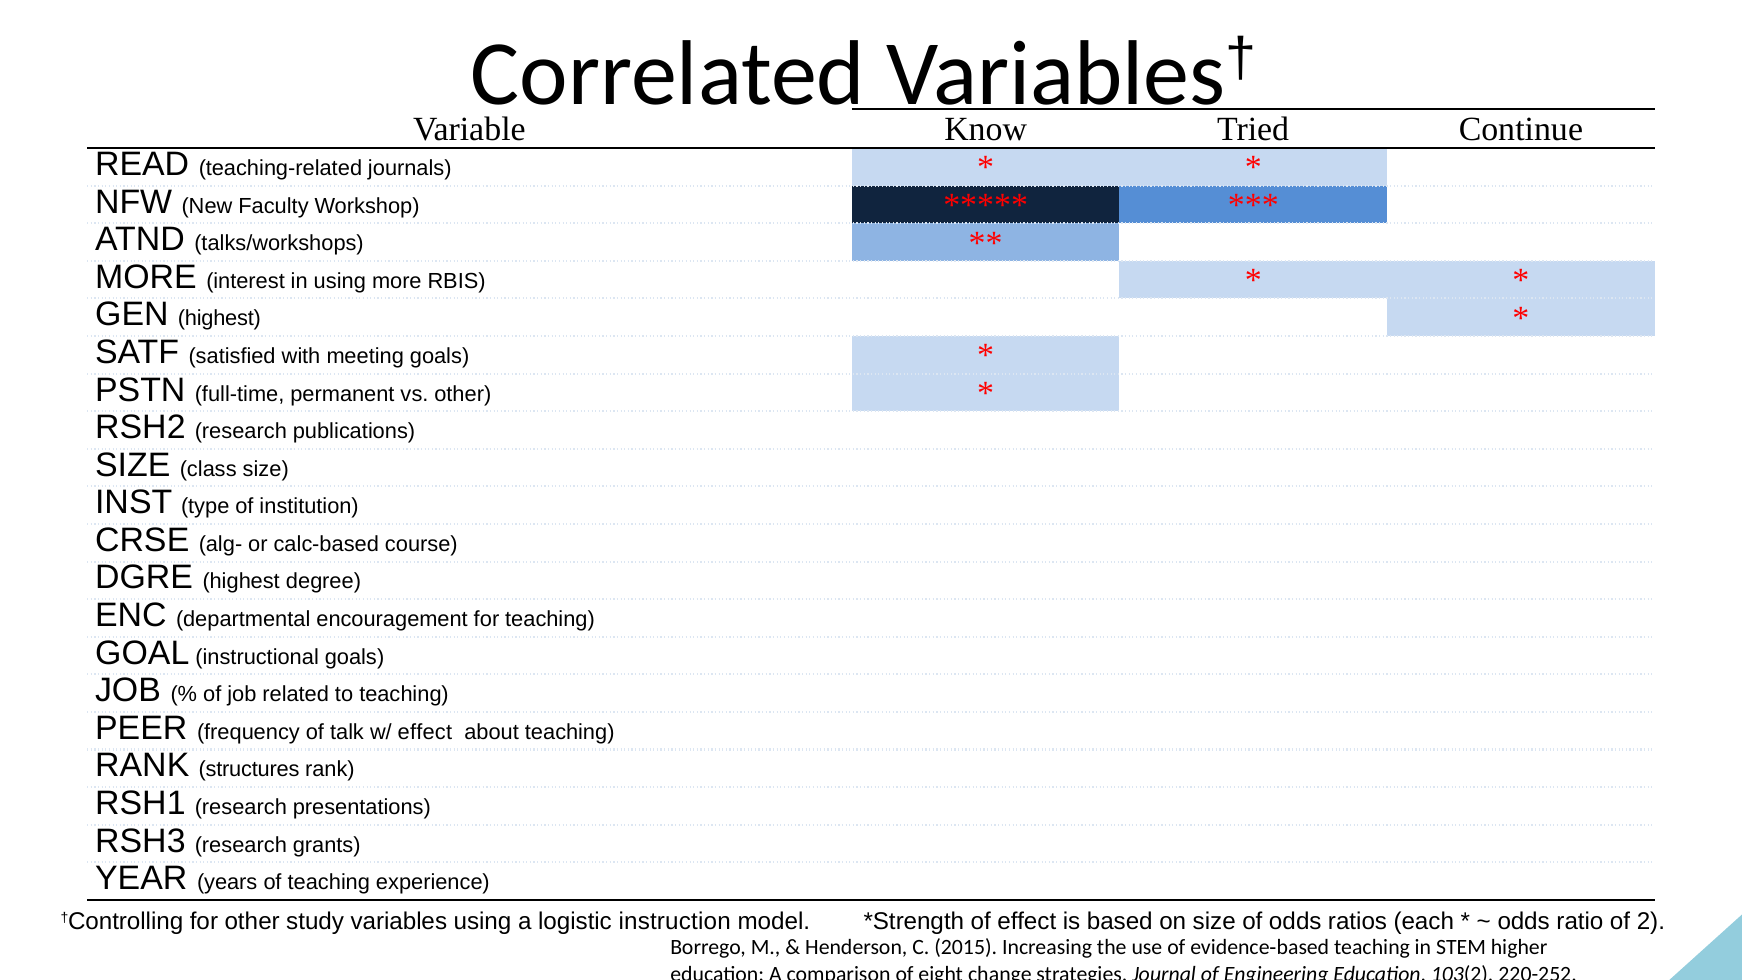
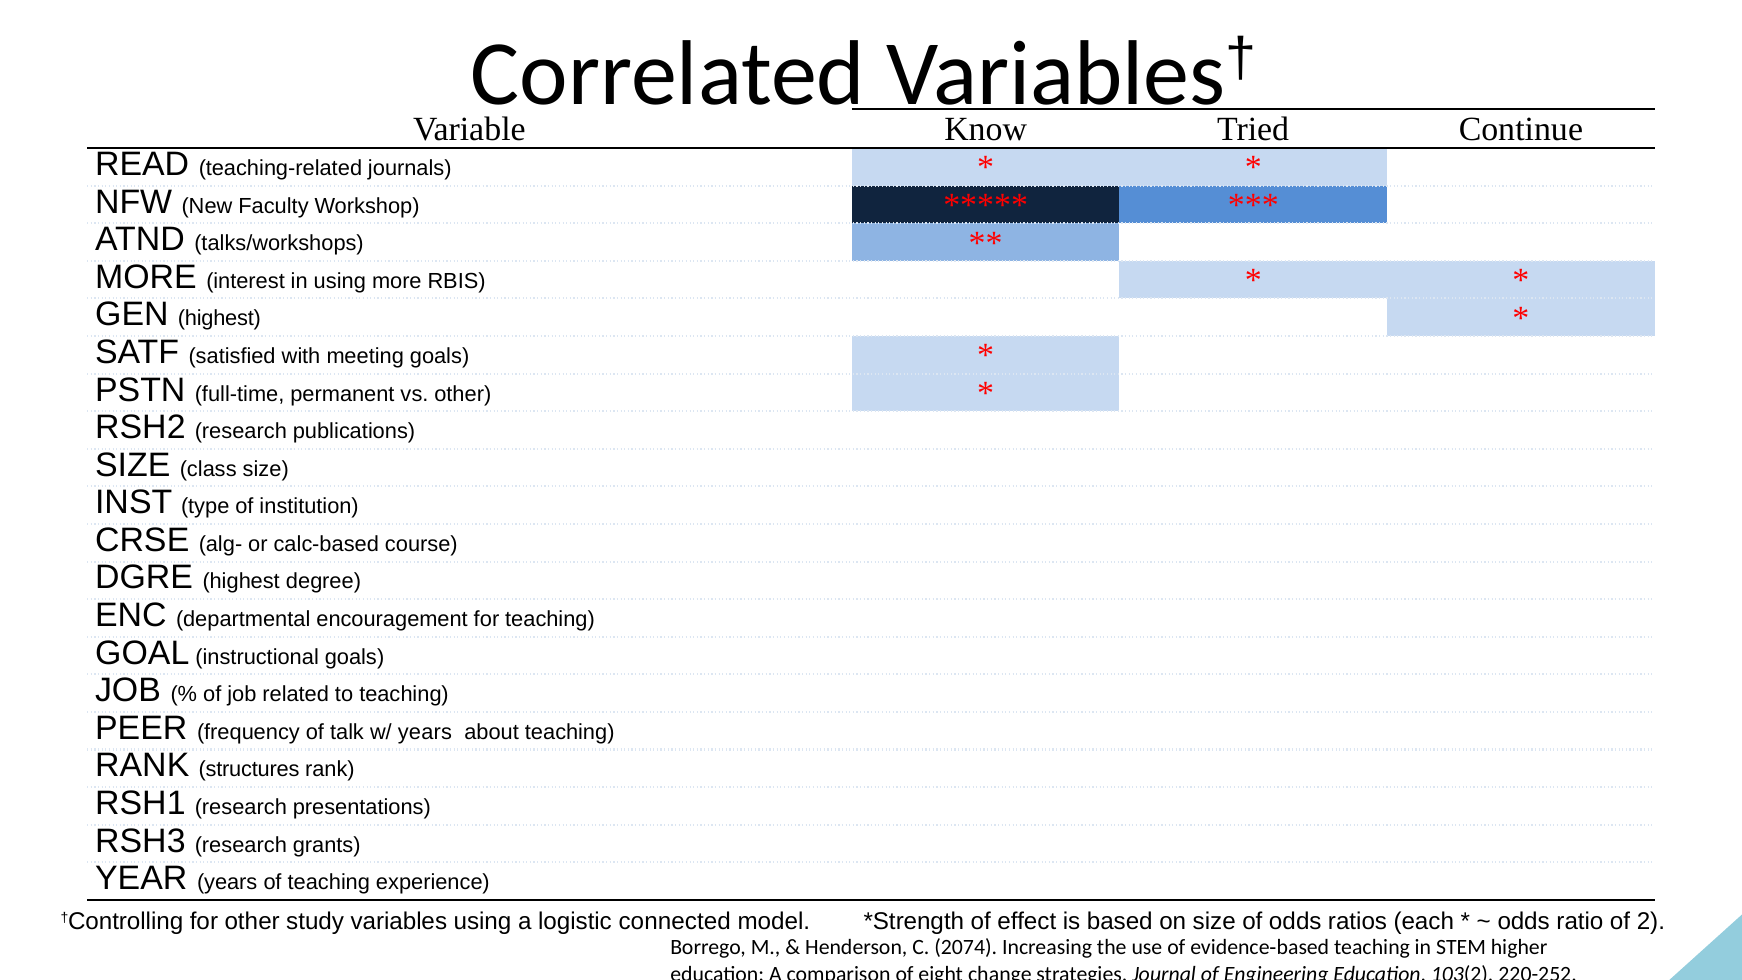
w/ effect: effect -> years (425, 732)
instruction: instruction -> connected (675, 922)
2015: 2015 -> 2074 (966, 948)
